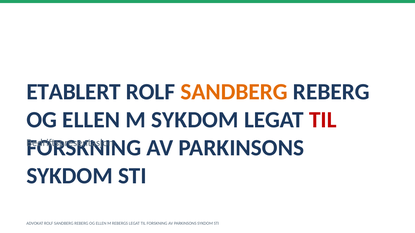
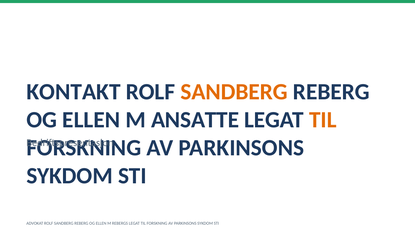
ETABLERT: ETABLERT -> KONTAKT (73, 92)
M SYKDOM: SYKDOM -> ANSATTE (195, 120)
TIL colour: red -> orange (323, 120)
